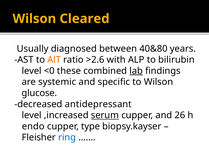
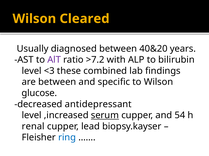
40&80: 40&80 -> 40&20 (153, 49)
AlT colour: orange -> purple (54, 60)
>2.6: >2.6 -> >7.2 (95, 60)
<0: <0 -> <3 (49, 71)
lab underline: present -> none (136, 71)
are systemic: systemic -> between (57, 82)
26: 26 -> 54 (180, 116)
endo: endo -> renal (33, 127)
type: type -> lead (90, 127)
